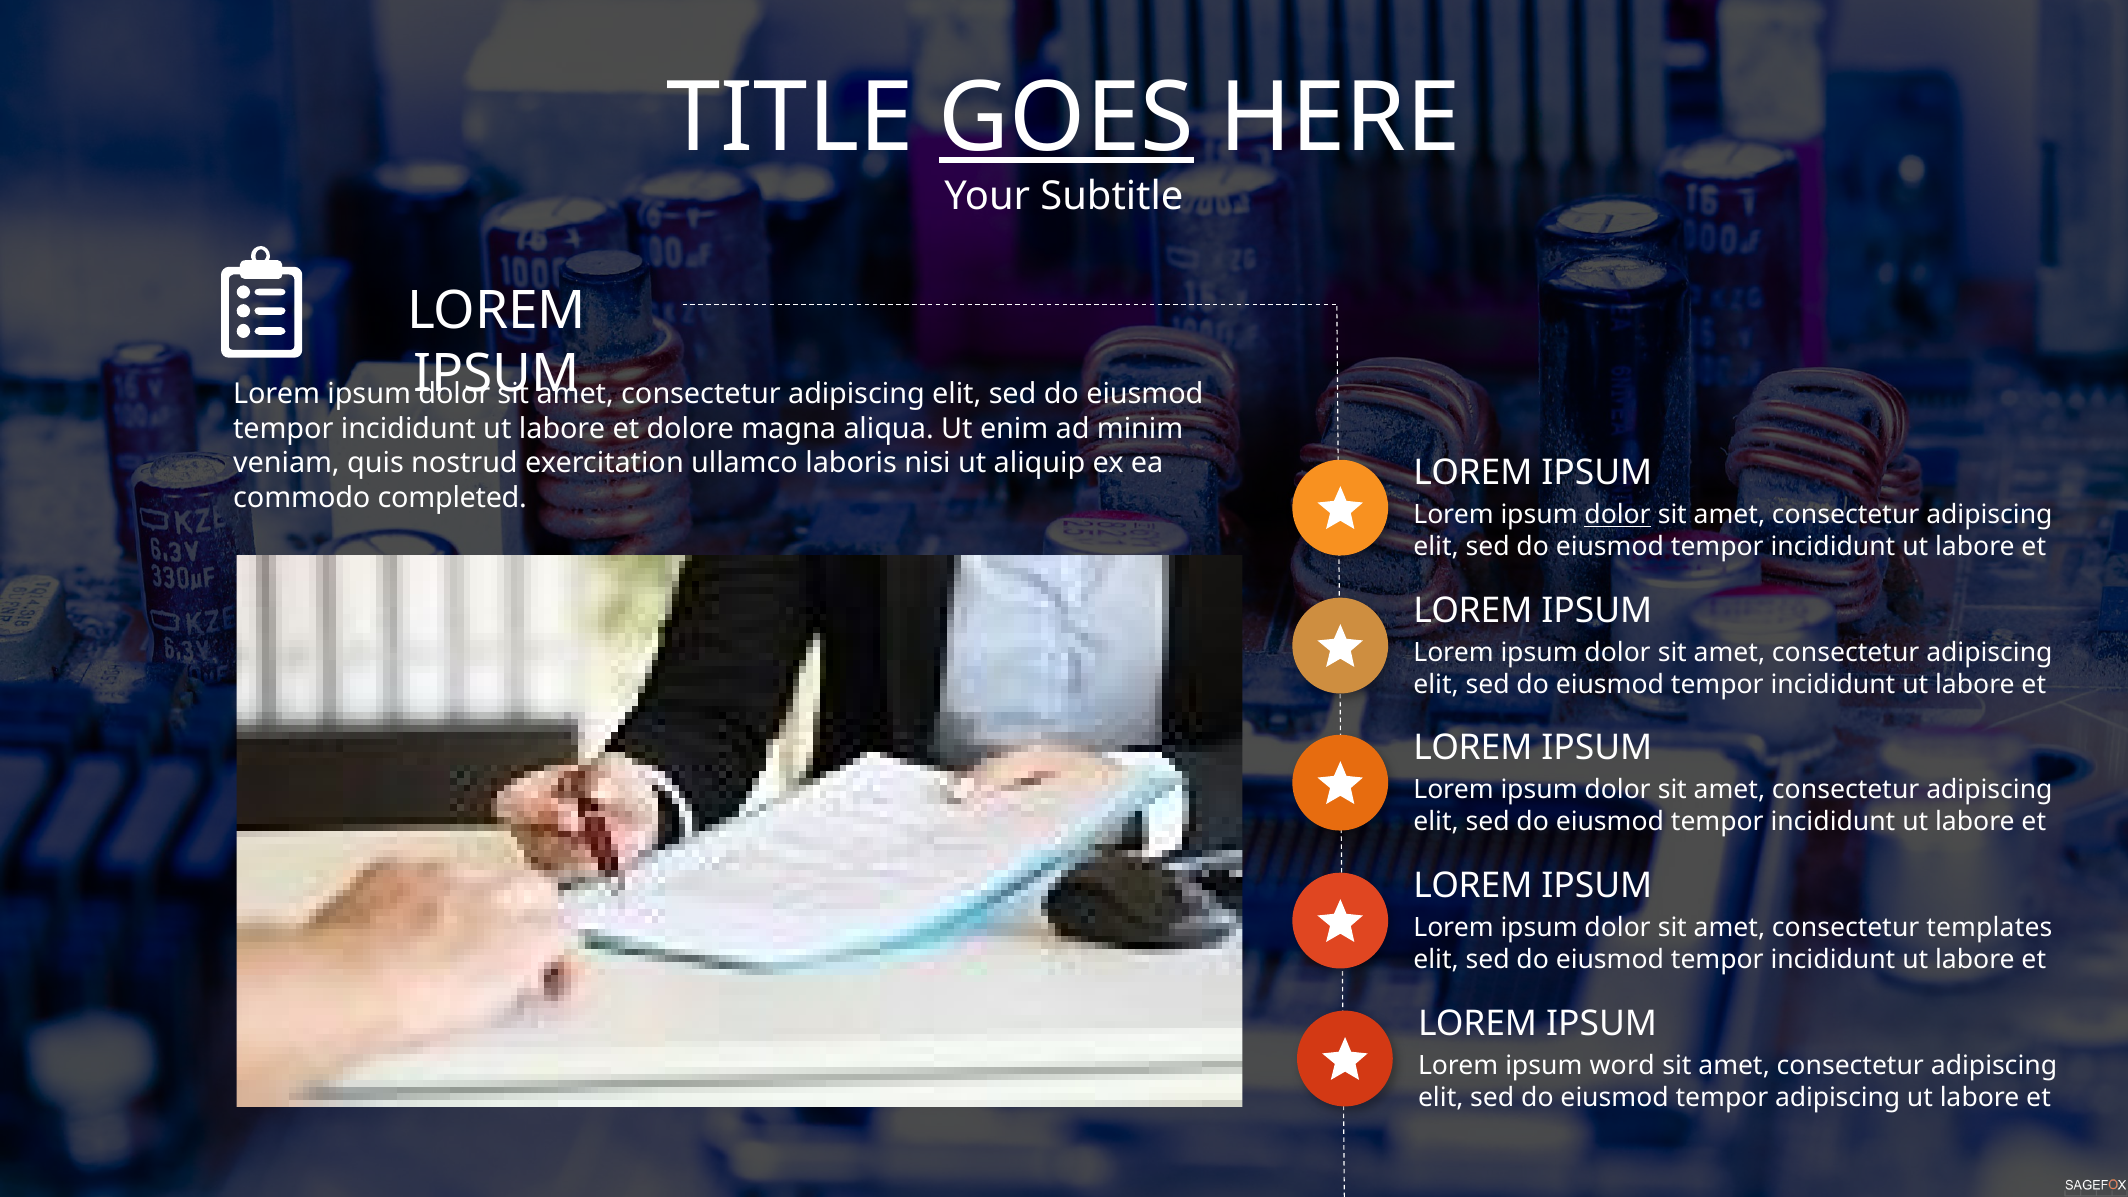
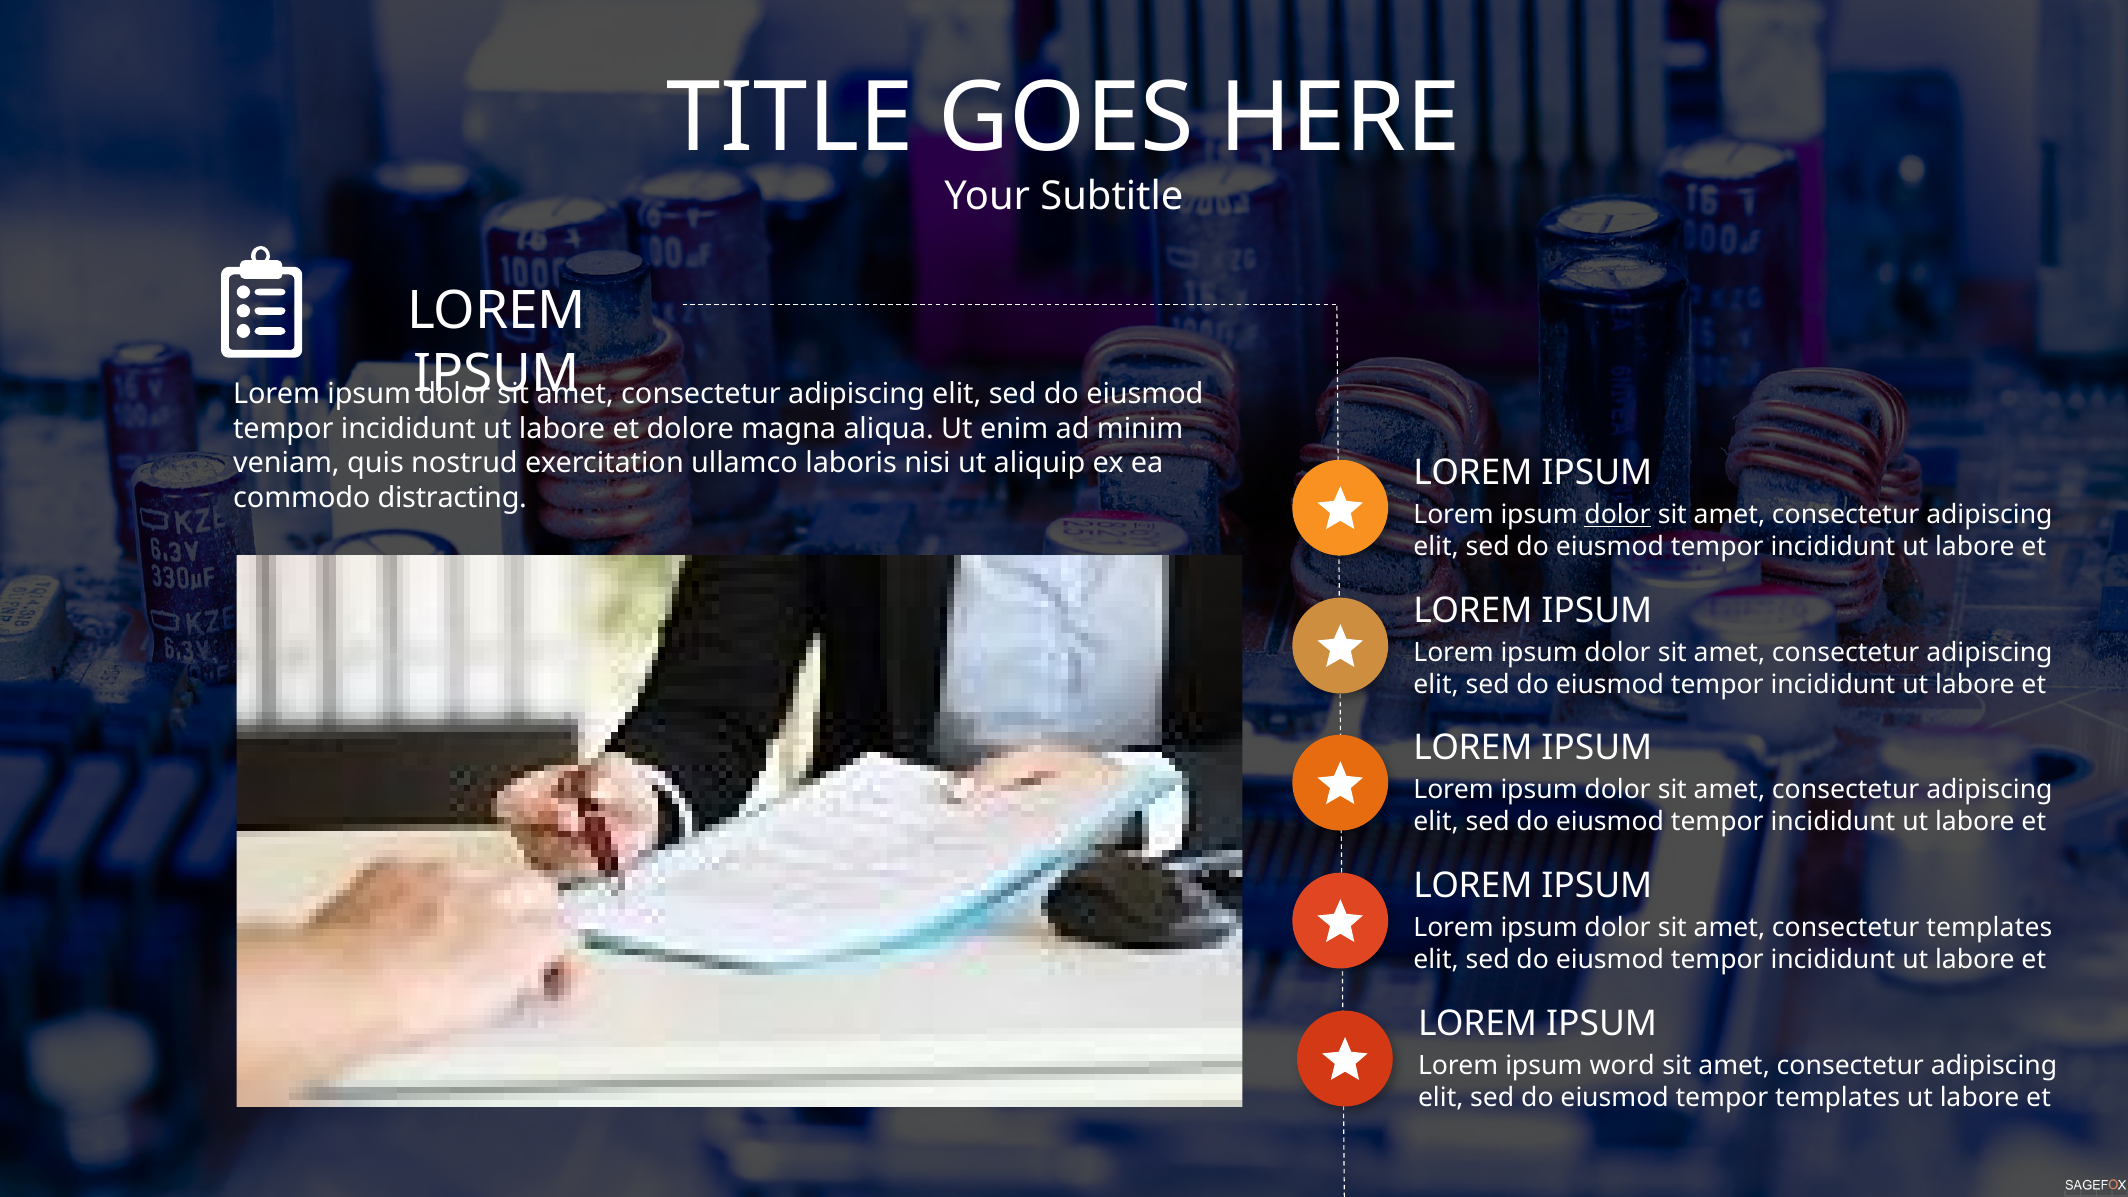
GOES underline: present -> none (1066, 118)
completed: completed -> distracting (452, 498)
tempor adipiscing: adipiscing -> templates (1838, 1098)
